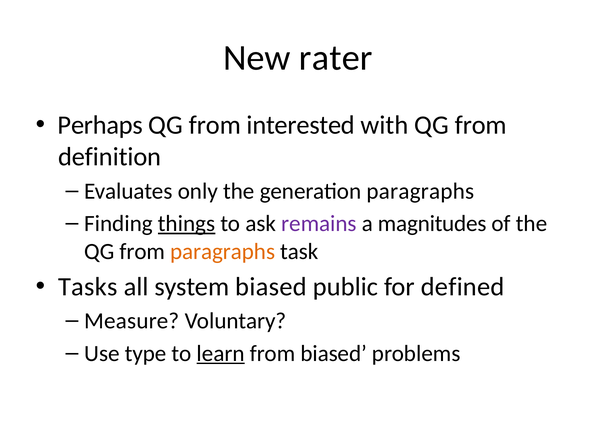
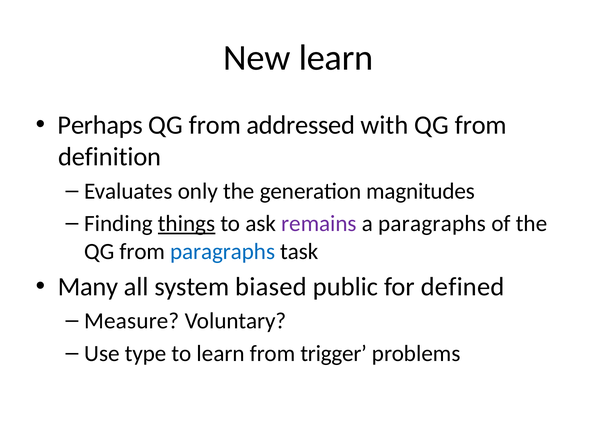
New rater: rater -> learn (336, 58)
interested: interested -> addressed (301, 125)
generation paragraphs: paragraphs -> magnitudes (421, 191)
a magnitudes: magnitudes -> paragraphs (432, 224)
paragraphs colour: orange -> blue (223, 251)
Tasks: Tasks -> Many (88, 287)
learn underline: present -> none (221, 353)
from biased: biased -> trigger (334, 353)
